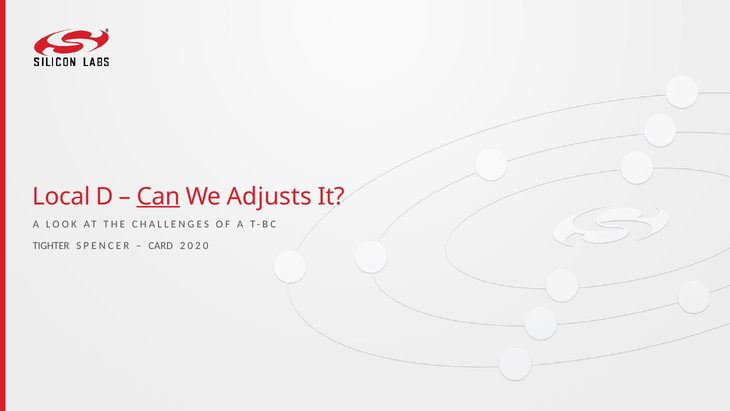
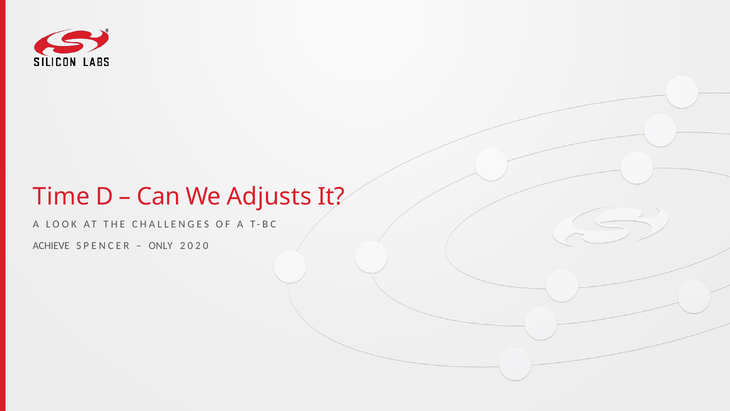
Local: Local -> Time (61, 196)
Can underline: present -> none (158, 196)
TIGHTER: TIGHTER -> ACHIEVE (51, 245)
CARD: CARD -> ONLY (161, 245)
